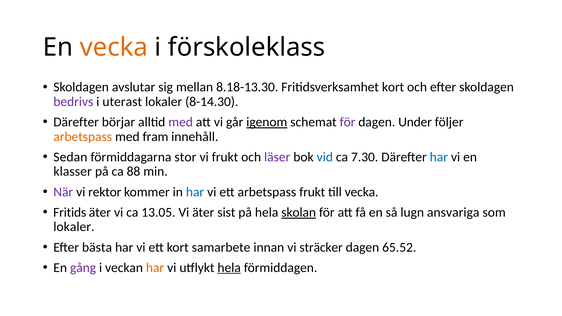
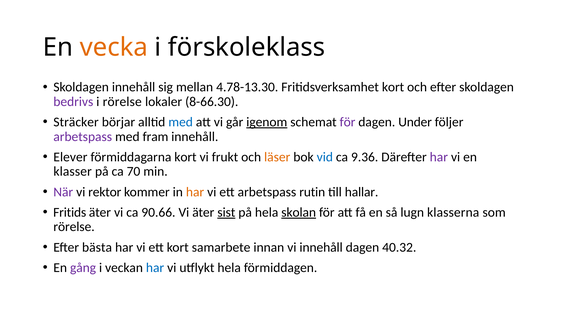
Skoldagen avslutar: avslutar -> innehåll (134, 87)
8.18-13.30: 8.18-13.30 -> 4.78-13.30 (247, 87)
i uterast: uterast -> rörelse (122, 102)
8-14.30: 8-14.30 -> 8-66.30 (212, 102)
Därefter: Därefter -> Sträcker (76, 122)
med colour: purple -> blue (181, 122)
arbetspass colour: orange -> purple (83, 137)
Sedan: Sedan -> Elever (70, 157)
förmiddagarna stor: stor -> kort (185, 157)
läser colour: purple -> orange (277, 157)
7.30: 7.30 -> 9.36 (365, 157)
har colour: blue -> purple (439, 157)
88: 88 -> 70 (133, 172)
har colour: blue -> orange (195, 192)
arbetspass frukt: frukt -> rutin (312, 192)
till vecka: vecka -> hallar (362, 192)
13.05: 13.05 -> 90.66 (158, 212)
sist underline: none -> present (226, 212)
ansvariga: ansvariga -> klasserna (453, 212)
lokaler: lokaler -> rörelse (74, 227)
vi sträcker: sträcker -> innehåll (321, 247)
65.52: 65.52 -> 40.32 (399, 247)
har colour: orange -> blue (155, 268)
hela underline: present -> none (229, 268)
